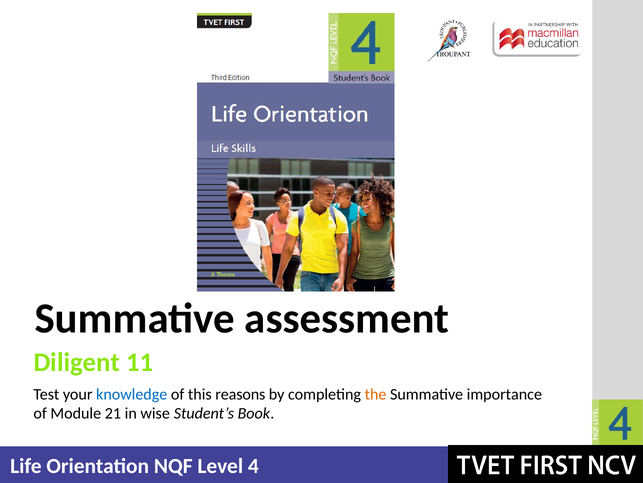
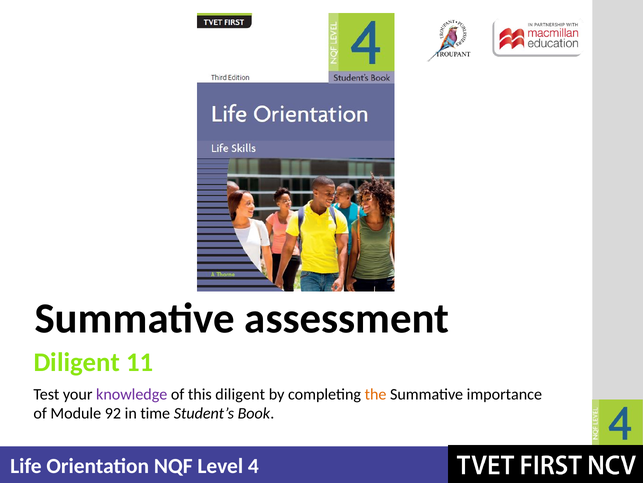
knowledge colour: blue -> purple (132, 394)
this reasons: reasons -> diligent (240, 394)
21: 21 -> 92 (113, 413)
wise: wise -> time (155, 413)
